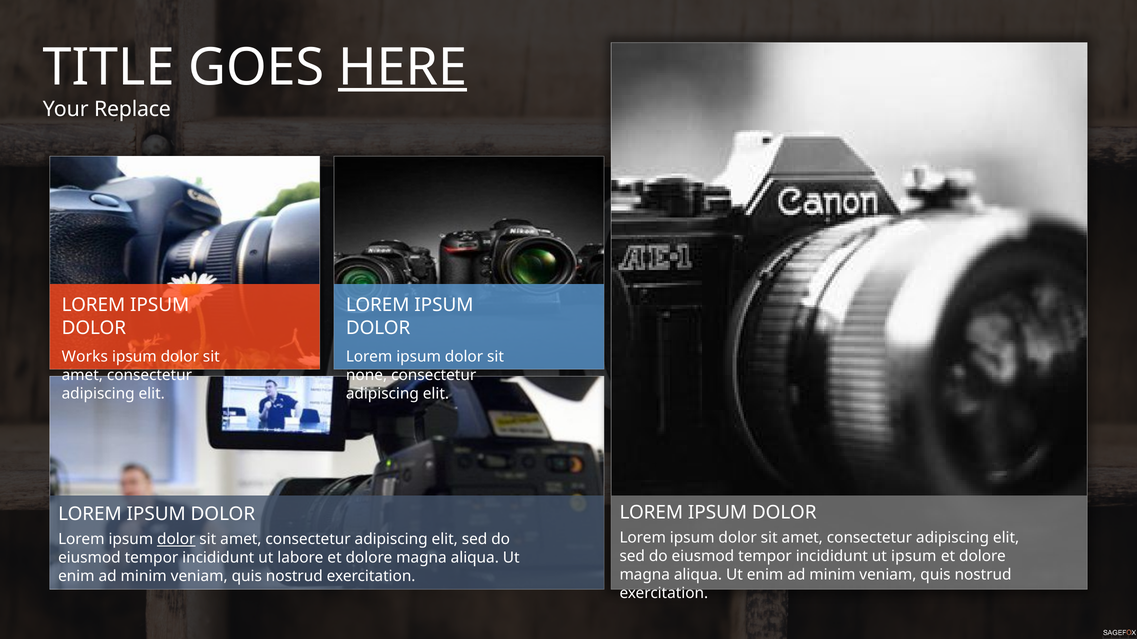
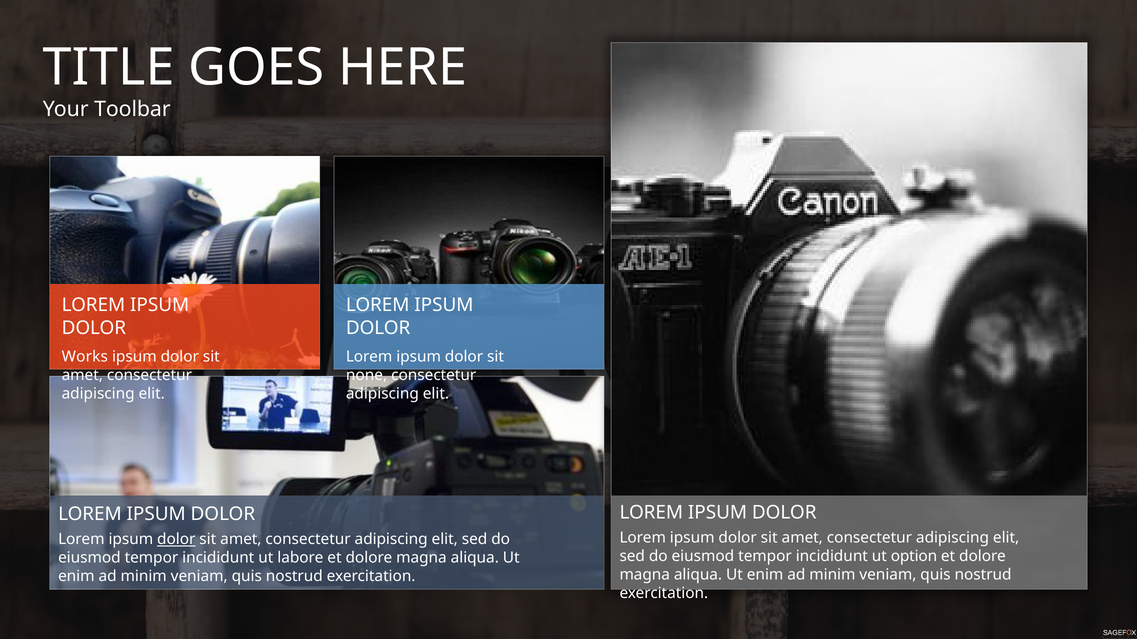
HERE underline: present -> none (403, 67)
Replace: Replace -> Toolbar (132, 109)
ut ipsum: ipsum -> option (914, 557)
